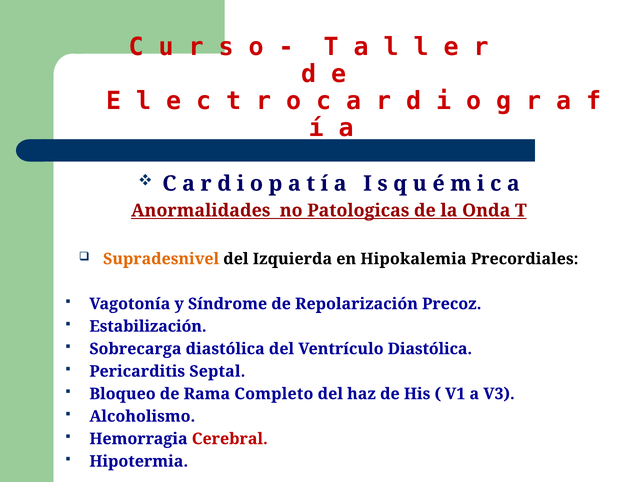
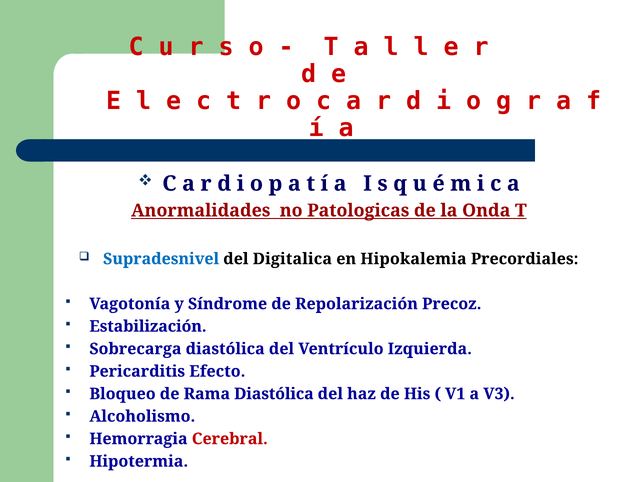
Supradesnivel colour: orange -> blue (161, 259)
Izquierda: Izquierda -> Digitalica (292, 259)
Ventrículo Diastólica: Diastólica -> Izquierda (430, 349)
Septal: Septal -> Efecto (217, 371)
Rama Completo: Completo -> Diastólica (274, 393)
